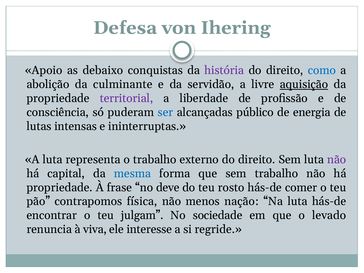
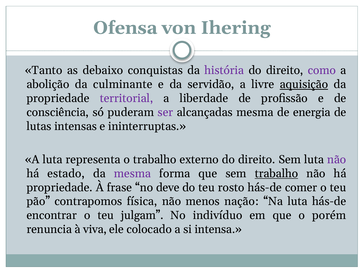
Defesa: Defesa -> Ofensa (125, 28)
Apoio: Apoio -> Tanto (44, 70)
como colour: blue -> purple (322, 70)
ser colour: blue -> purple (165, 112)
alcançadas público: público -> mesma (255, 112)
capital: capital -> estado (66, 173)
mesma colour: blue -> purple (132, 173)
trabalho underline: none -> present (276, 173)
sociedade: sociedade -> indivíduo (218, 215)
levado: levado -> porém (329, 215)
interesse: interesse -> colocado (149, 229)
regride: regride -> intensa (218, 229)
